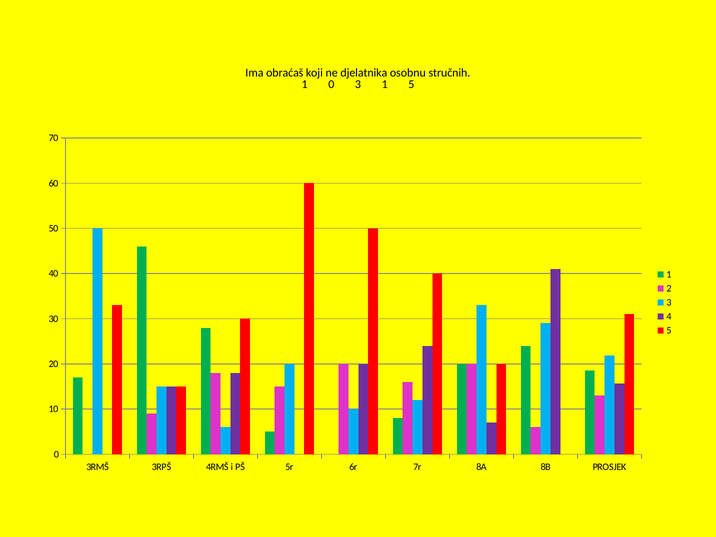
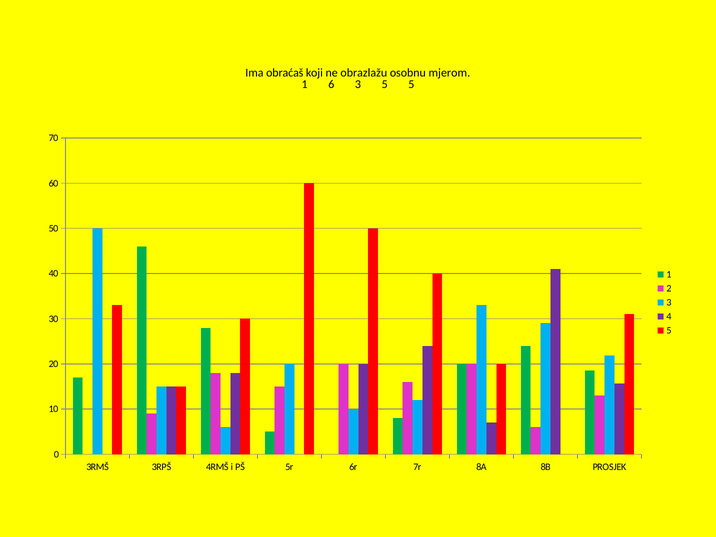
djelatnika: djelatnika -> obrazlažu (364, 73)
stručnih: stručnih -> mjerom (449, 73)
1 0: 0 -> 6 (331, 84)
3 1: 1 -> 5 (385, 84)
